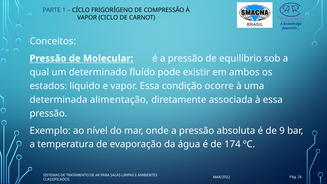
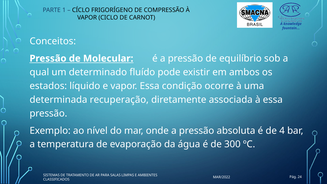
alimentação: alimentação -> recuperação (119, 100)
9: 9 -> 4 (282, 131)
174: 174 -> 300 (232, 144)
